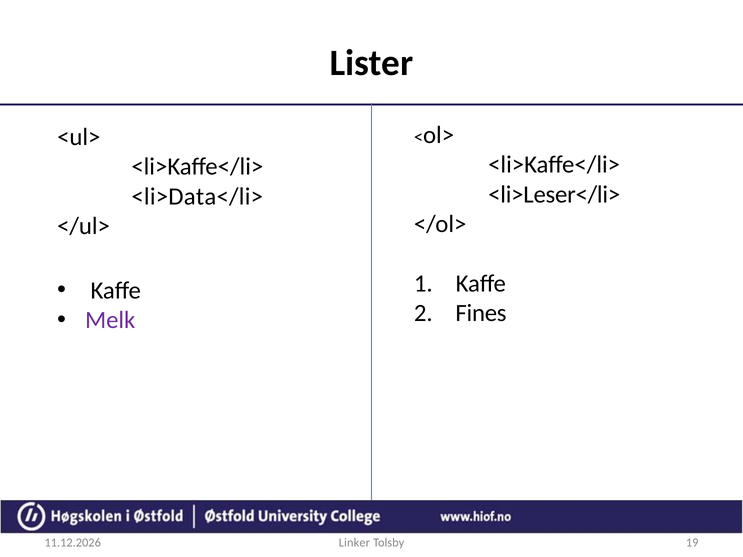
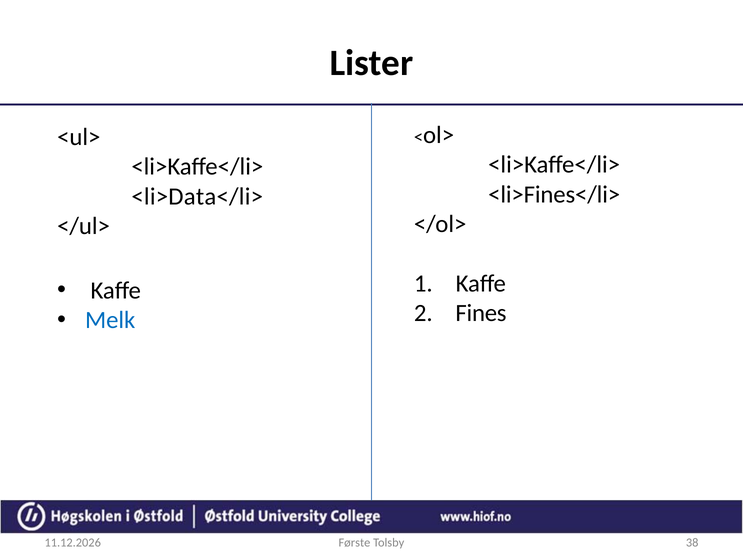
<li>Leser</li>: <li>Leser</li> -> <li>Fines</li> (554, 194)
Melk colour: purple -> blue (110, 320)
Linker: Linker -> Første (354, 543)
19: 19 -> 38 (692, 543)
